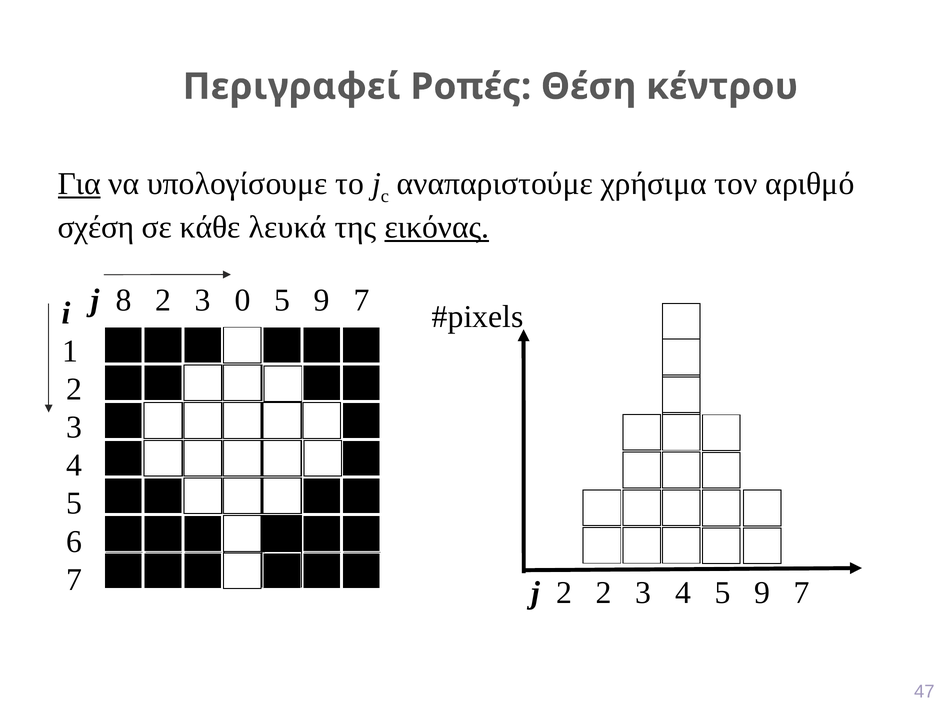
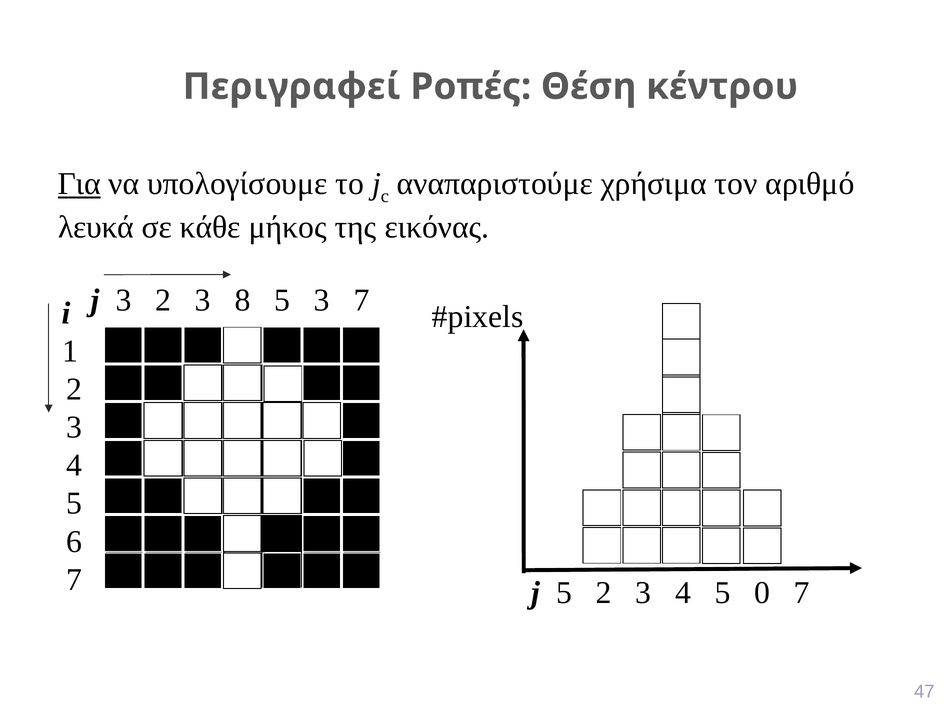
σχέση: σχέση -> λευκά (96, 227)
λευκά: λευκά -> μήκος (288, 227)
εικόνας underline: present -> none (437, 227)
j 8: 8 -> 3 (124, 300)
0: 0 -> 8 (242, 300)
9: 9 -> 3 (322, 300)
j 2: 2 -> 5 (564, 593)
4 5 9: 9 -> 0 (762, 593)
